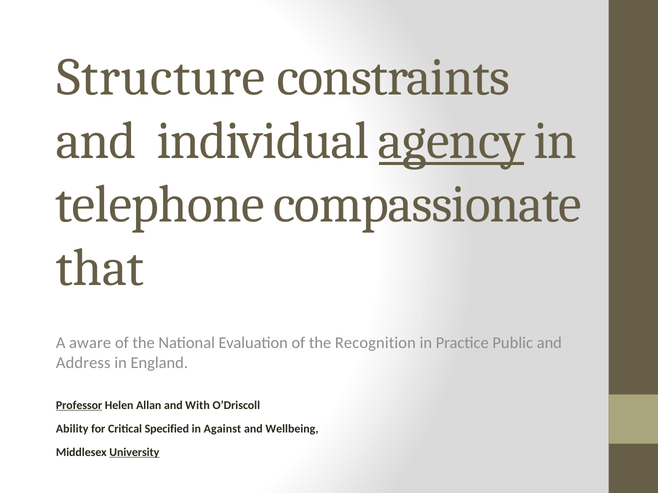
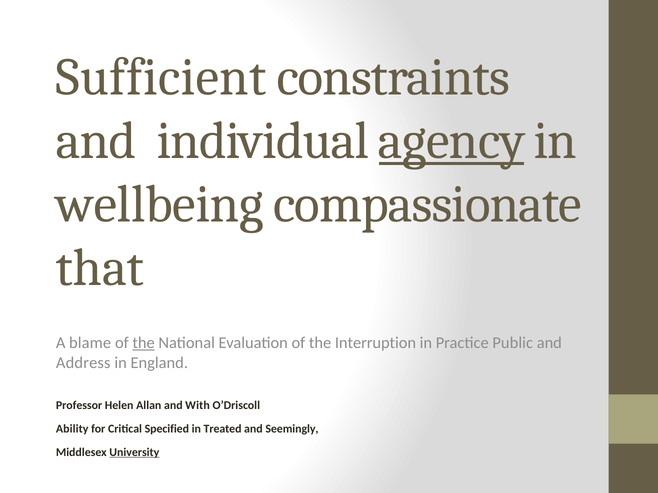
Structure: Structure -> Sufficient (161, 77)
telephone: telephone -> wellbeing (160, 204)
aware: aware -> blame (90, 343)
the underline: none -> present (144, 343)
Recognition: Recognition -> Interruption (375, 343)
Professor underline: present -> none (79, 406)
Against: Against -> Treated (223, 429)
Wellbeing: Wellbeing -> Seemingly (292, 429)
